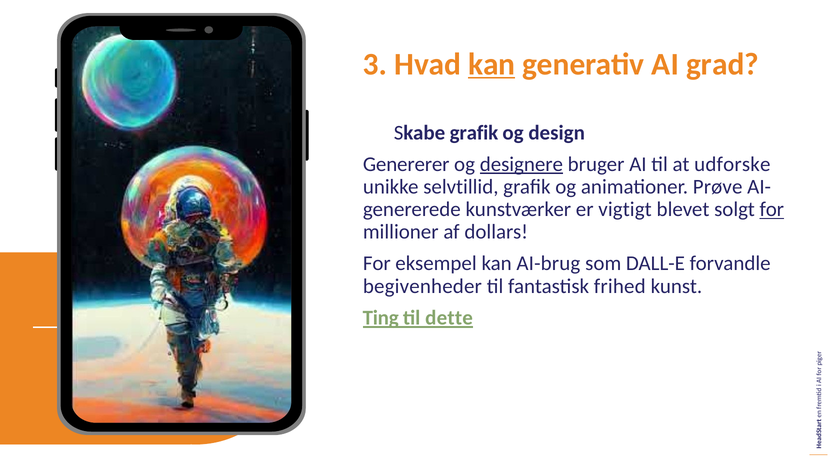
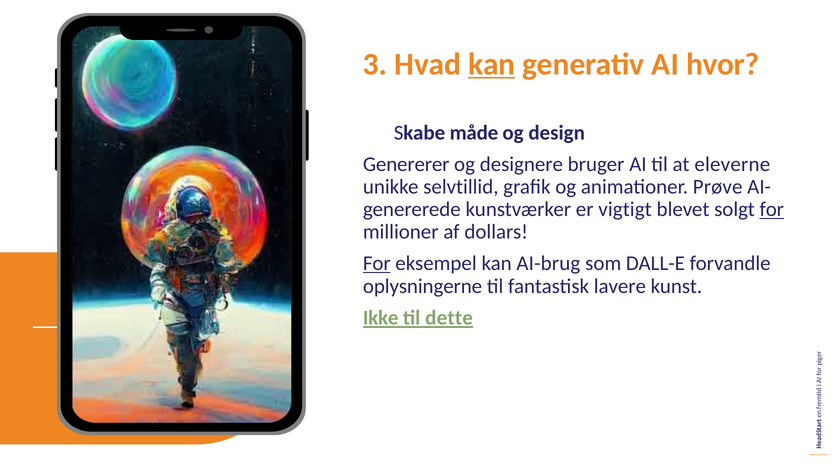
grad: grad -> hvor (723, 64)
grafik: grafik -> måde (474, 133)
designere underline: present -> none (521, 164)
udforske: udforske -> eleverne (732, 164)
For underline: none -> present (377, 263)
begivenheder: begivenheder -> oplysningerne (423, 286)
frihed: frihed -> lavere (620, 286)
Ting: Ting -> Ikke (381, 318)
